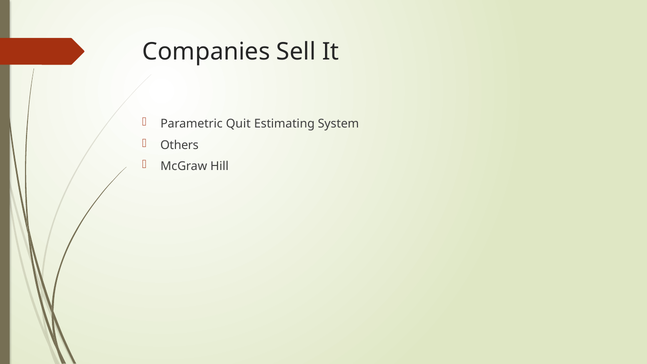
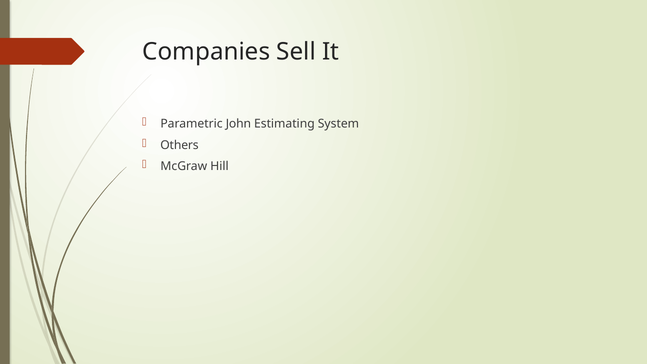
Quit: Quit -> John (238, 124)
